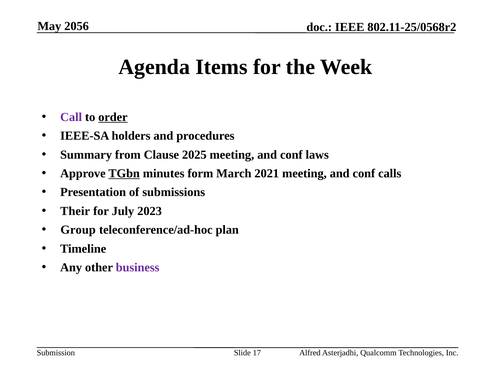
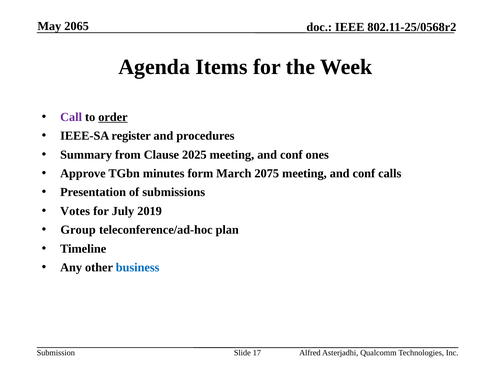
2056: 2056 -> 2065 (77, 26)
holders: holders -> register (131, 136)
laws: laws -> ones (317, 155)
TGbn underline: present -> none (124, 174)
2021: 2021 -> 2075 (267, 174)
Their: Their -> Votes (75, 211)
2023: 2023 -> 2019 (150, 211)
business colour: purple -> blue (138, 268)
